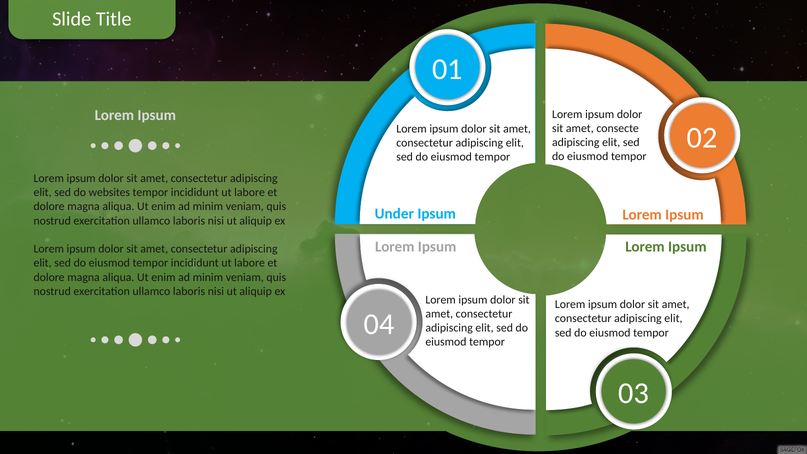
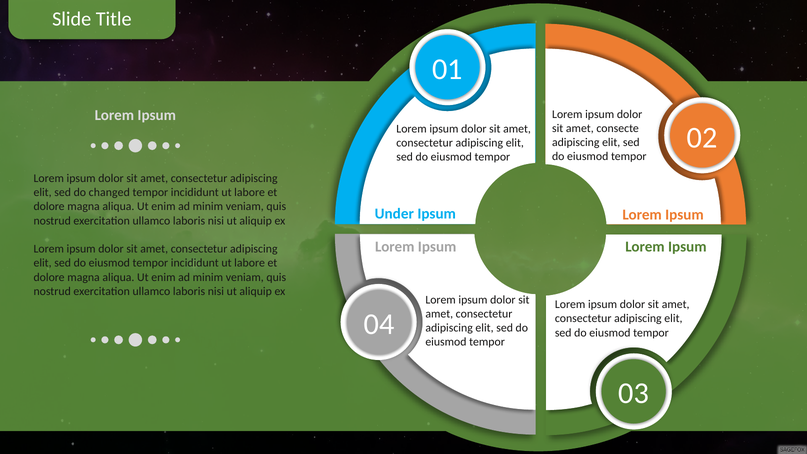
websites: websites -> changed (109, 192)
